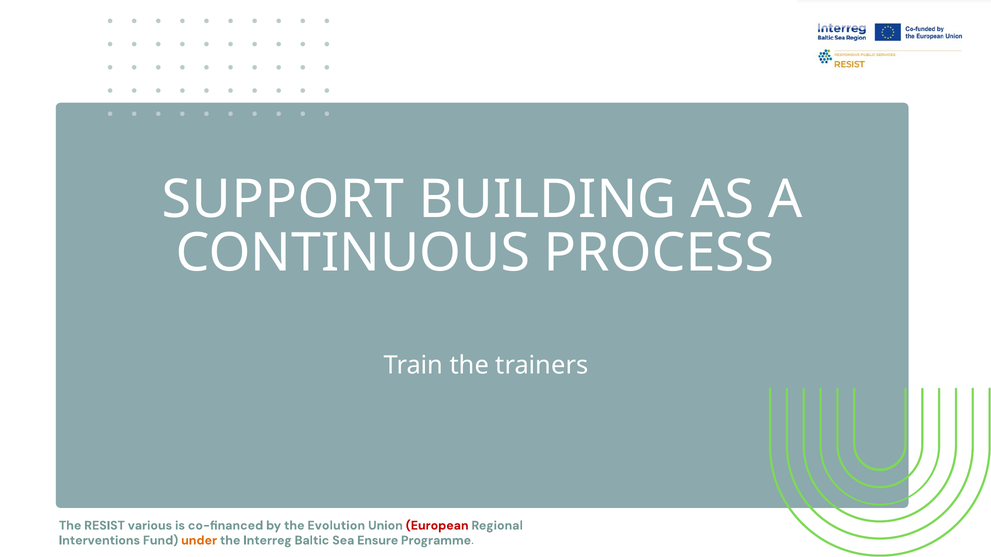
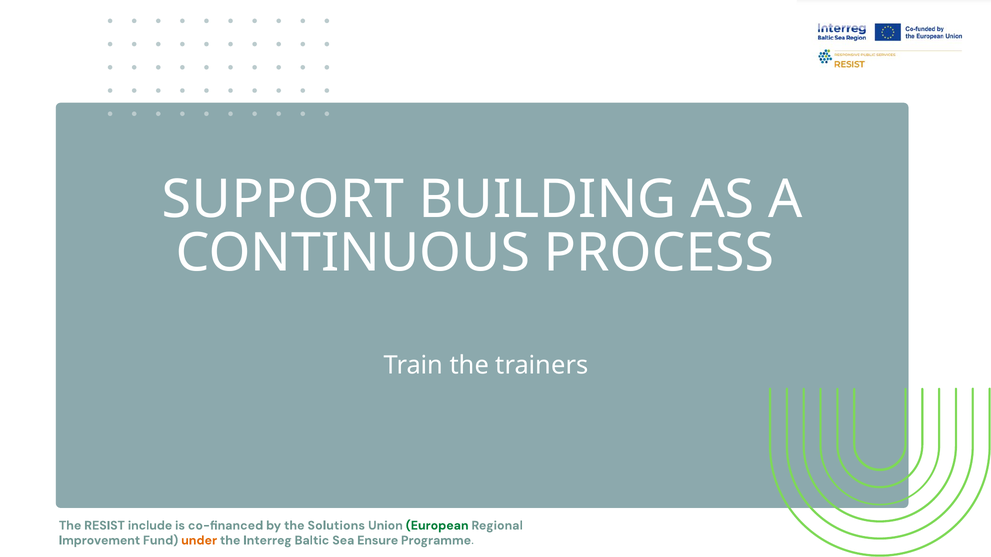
various: various -> include (150, 526)
Evolution: Evolution -> Solutions (336, 526)
European colour: red -> green (437, 526)
Interventions: Interventions -> Improvement (100, 541)
